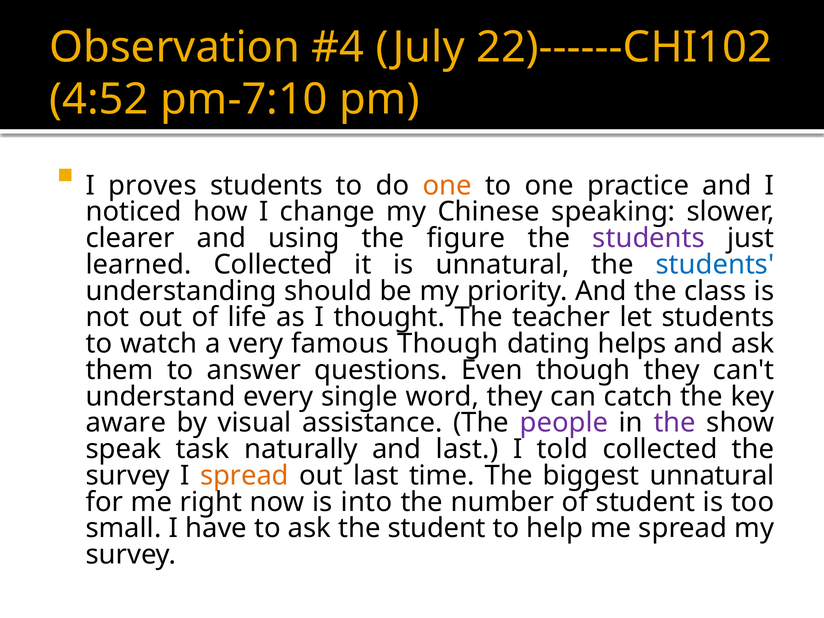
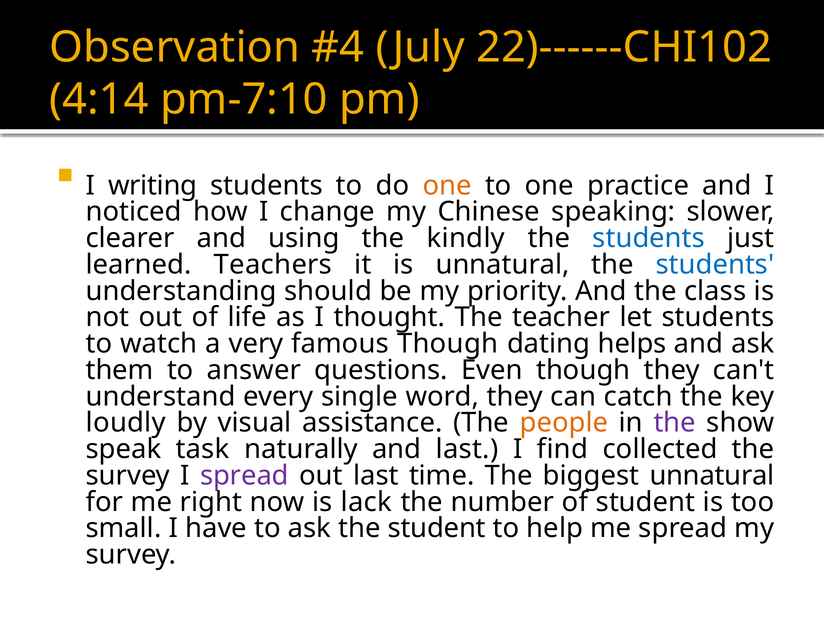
4:52: 4:52 -> 4:14 (99, 100)
proves: proves -> writing (153, 186)
figure: figure -> kindly (466, 238)
students colour: purple -> blue (649, 238)
learned Collected: Collected -> Teachers (273, 265)
aware: aware -> loudly (126, 423)
people colour: purple -> orange (564, 423)
told: told -> find (562, 449)
spread colour: orange -> purple (244, 476)
into: into -> lack (366, 502)
